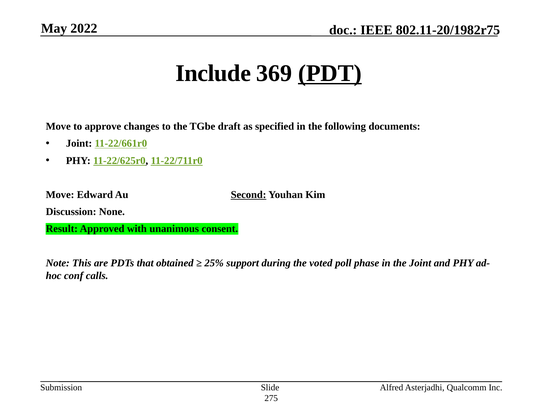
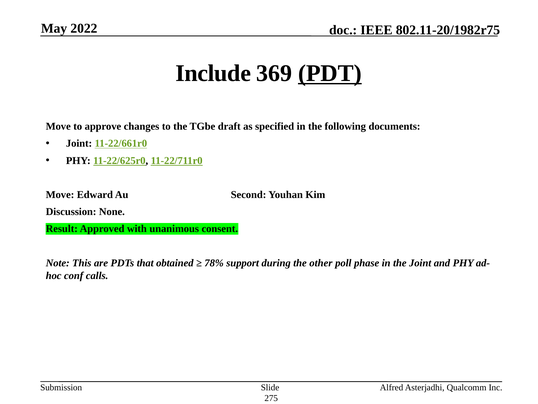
Second underline: present -> none (249, 194)
25%: 25% -> 78% (214, 263)
voted: voted -> other (321, 263)
